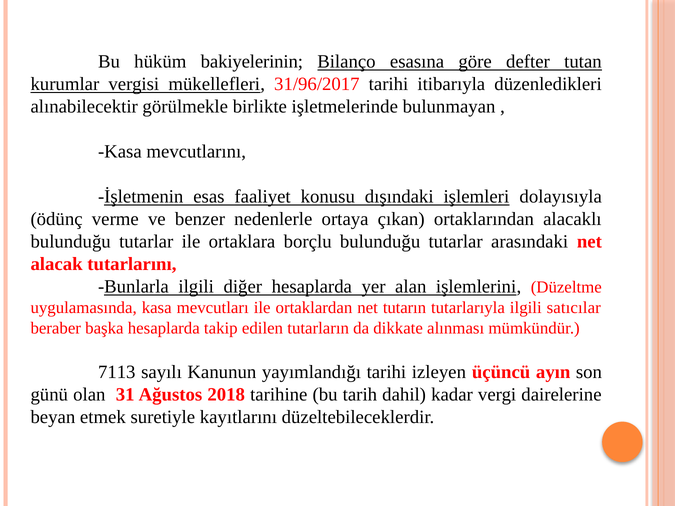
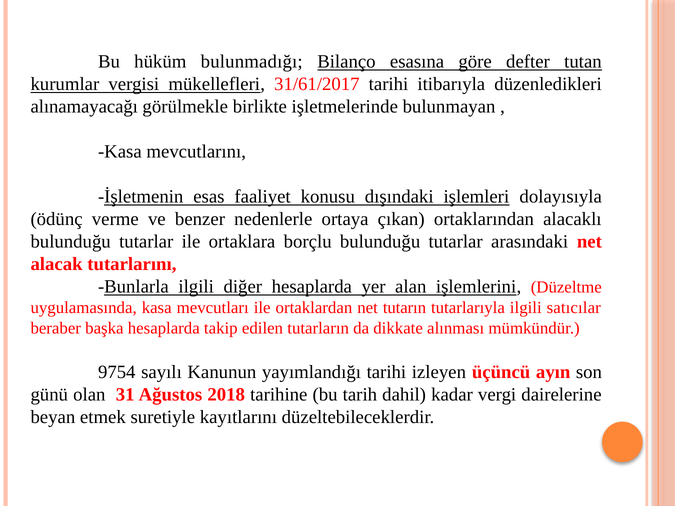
bakiyelerinin: bakiyelerinin -> bulunmadığı (252, 62)
31/96/2017: 31/96/2017 -> 31/61/2017 (317, 84)
alınabilecektir: alınabilecektir -> alınamayacağı (84, 107)
7113: 7113 -> 9754 (117, 372)
